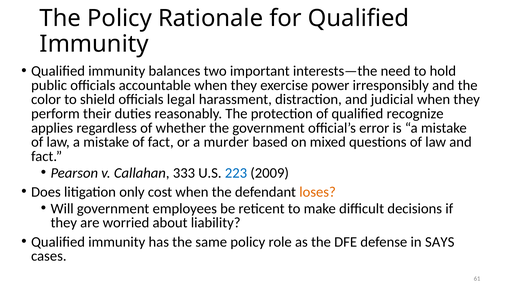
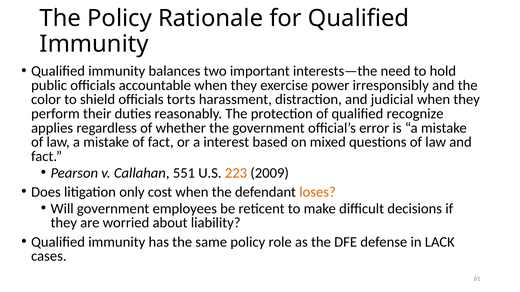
legal: legal -> torts (181, 100)
murder: murder -> interest (226, 142)
333: 333 -> 551 (184, 173)
223 colour: blue -> orange (236, 173)
SAYS: SAYS -> LACK (440, 242)
